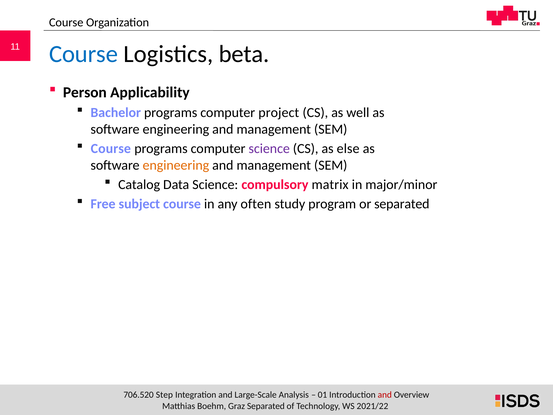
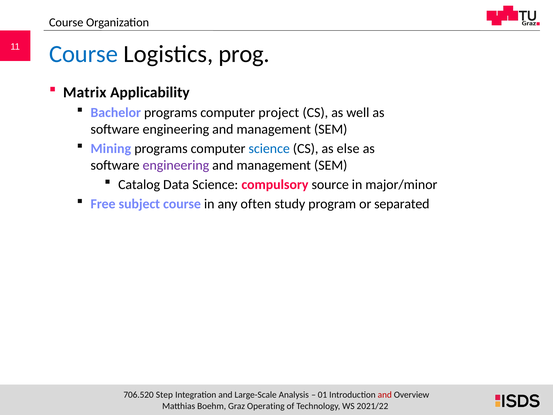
beta: beta -> prog (244, 54)
Person: Person -> Matrix (85, 92)
Course: Course -> Mining (111, 148)
science colour: purple -> blue (269, 148)
engineering colour: orange -> purple (176, 165)
matrix: matrix -> source (330, 184)
Separated: Separated -> Operating (266, 406)
